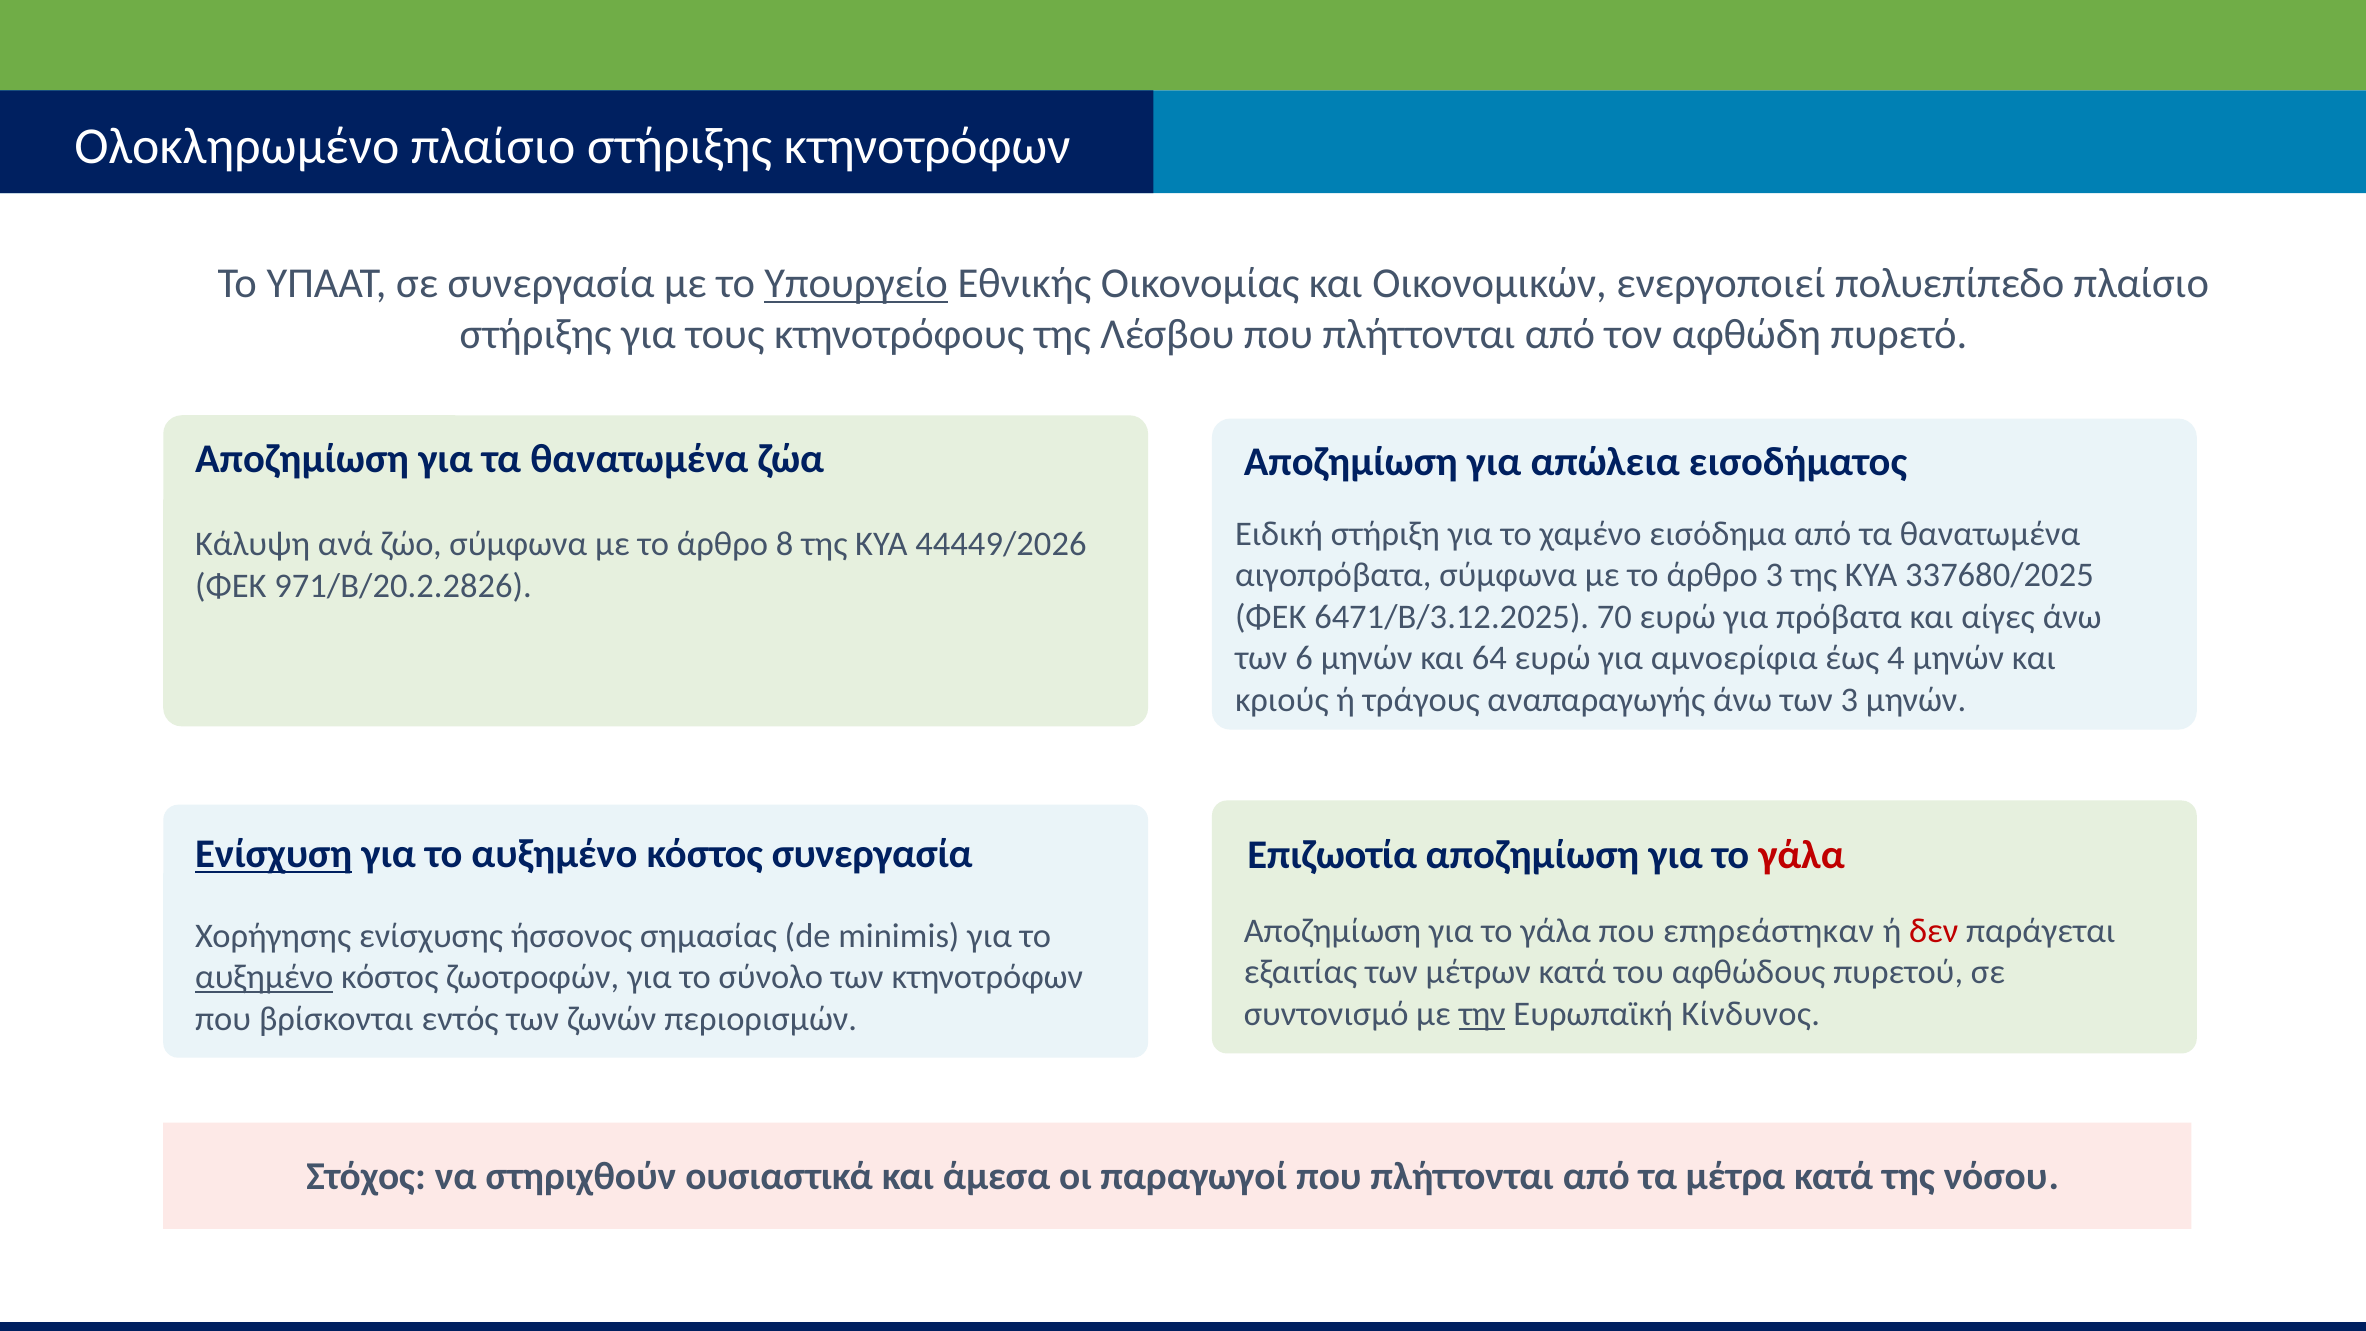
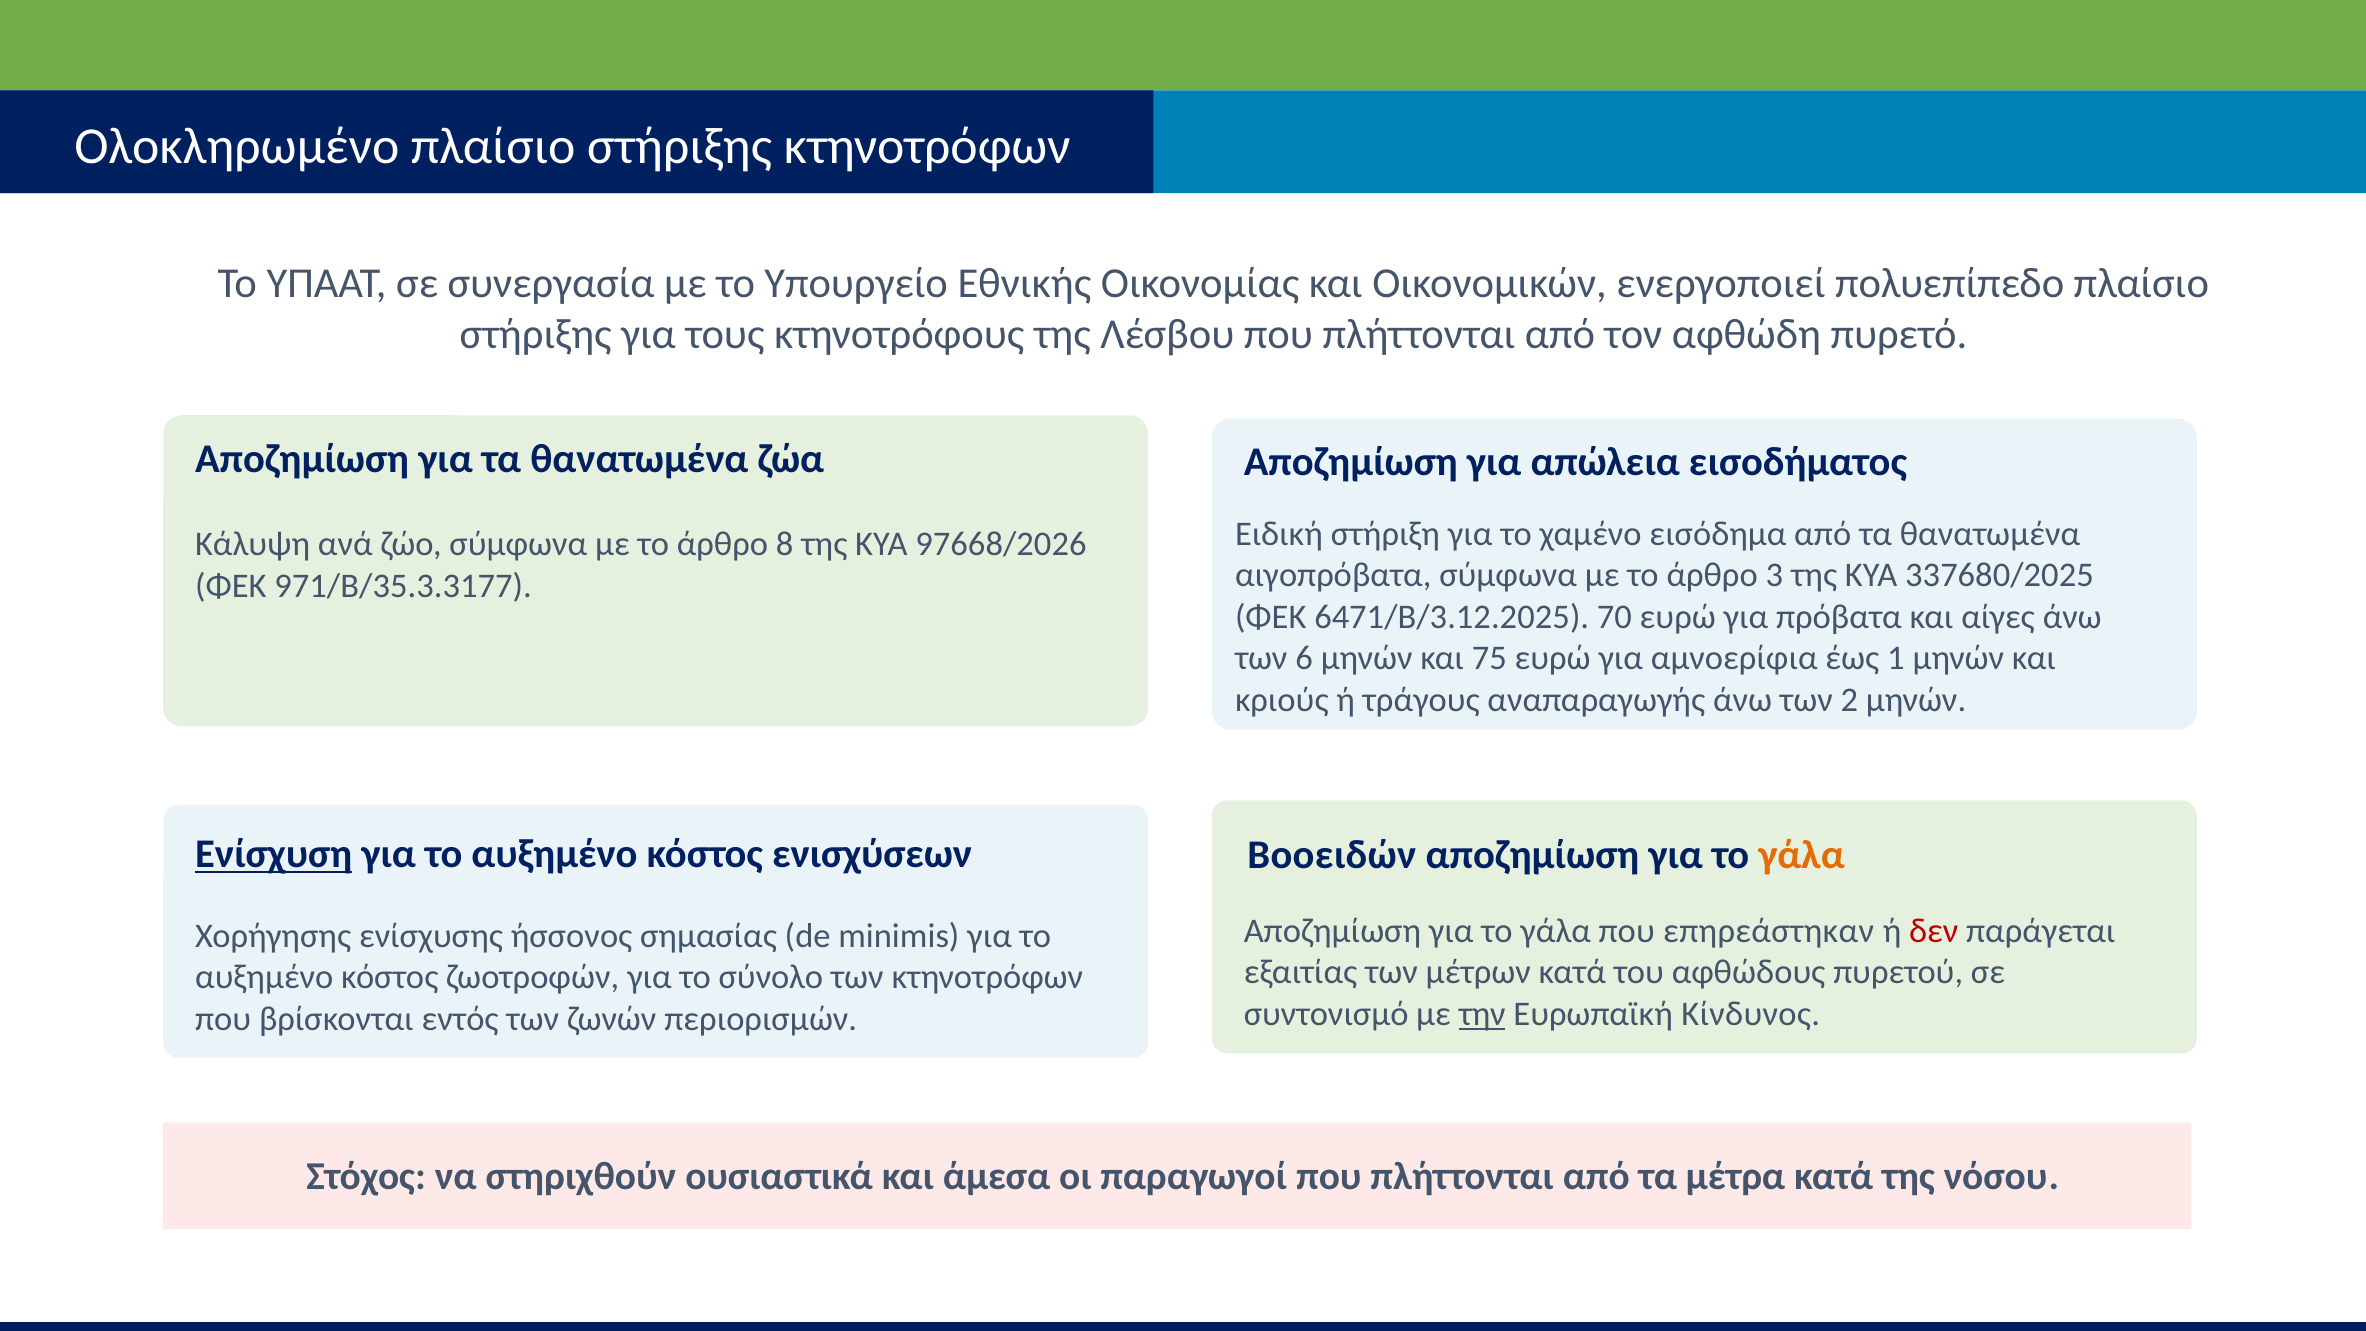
Υπουργείο underline: present -> none (856, 283)
44449/2026: 44449/2026 -> 97668/2026 (1001, 544)
971/Β/20.2.2826: 971/Β/20.2.2826 -> 971/Β/35.3.3177 (403, 586)
64: 64 -> 75 (1489, 658)
4: 4 -> 1 (1896, 658)
των 3: 3 -> 2 (1849, 700)
κόστος συνεργασία: συνεργασία -> ενισχύσεων (872, 854)
Επιζωοτία: Επιζωοτία -> Βοοειδών (1332, 855)
γάλα colour: red -> orange (1802, 855)
αυξημένο underline: present -> none (264, 977)
